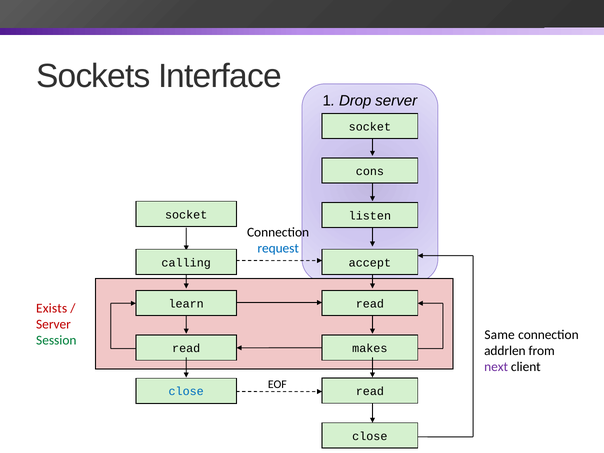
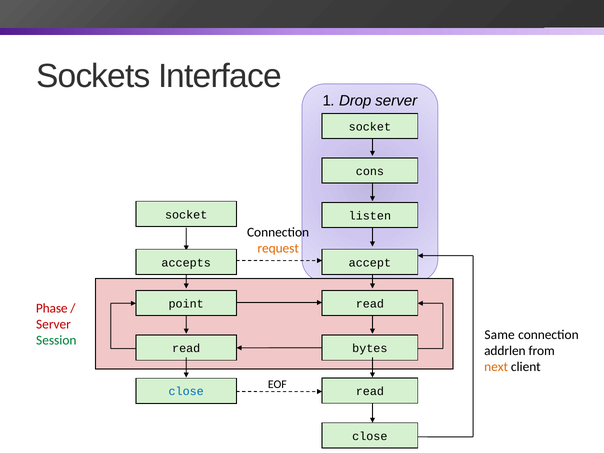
request colour: blue -> orange (278, 249)
calling: calling -> accepts (186, 263)
learn: learn -> point (186, 304)
Exists: Exists -> Phase (52, 308)
makes: makes -> bytes (370, 348)
next colour: purple -> orange (496, 367)
